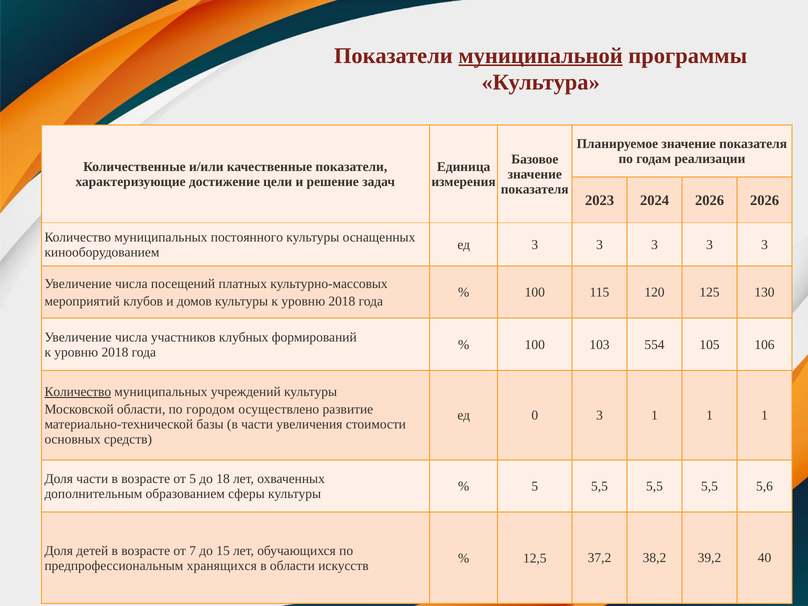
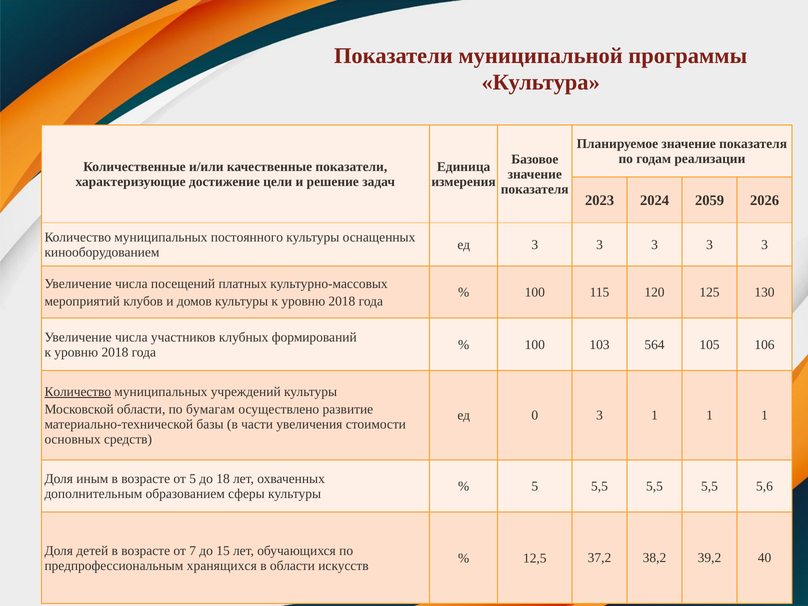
муниципальной underline: present -> none (541, 56)
2024 2026: 2026 -> 2059 (710, 200)
554: 554 -> 564 (655, 345)
городом: городом -> бумагам (210, 409)
Доля части: части -> иным (92, 479)
